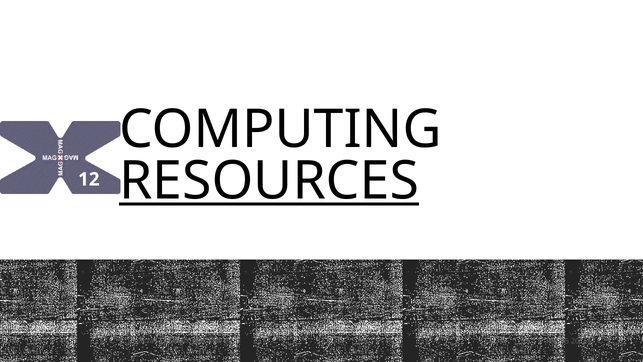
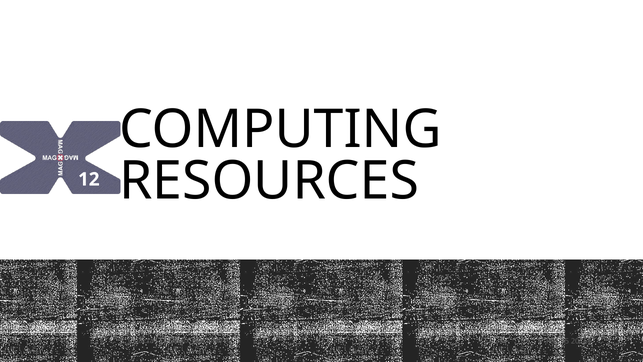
RESOURCES underline: present -> none (269, 181)
